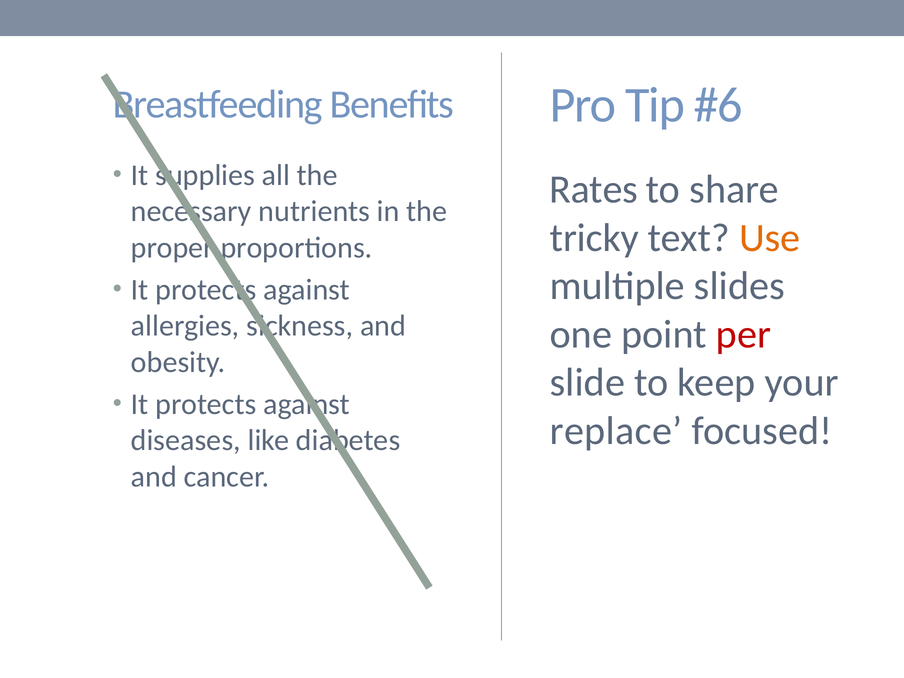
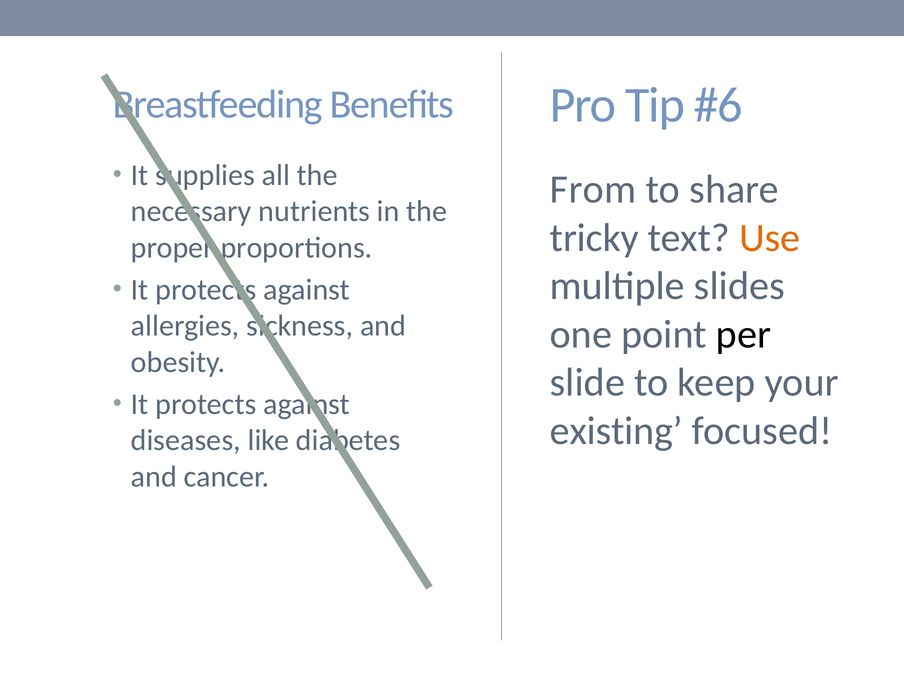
Rates: Rates -> From (593, 190)
per colour: red -> black (743, 334)
replace: replace -> existing (616, 431)
